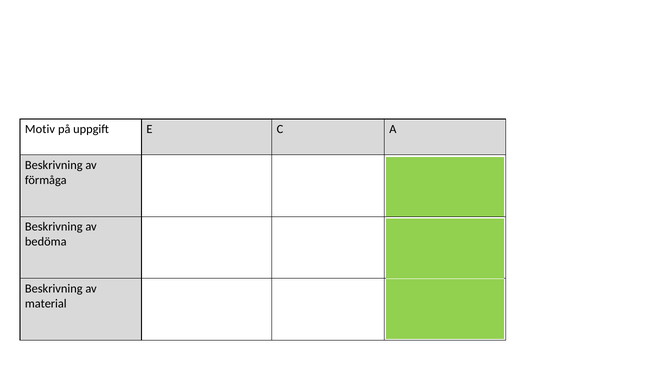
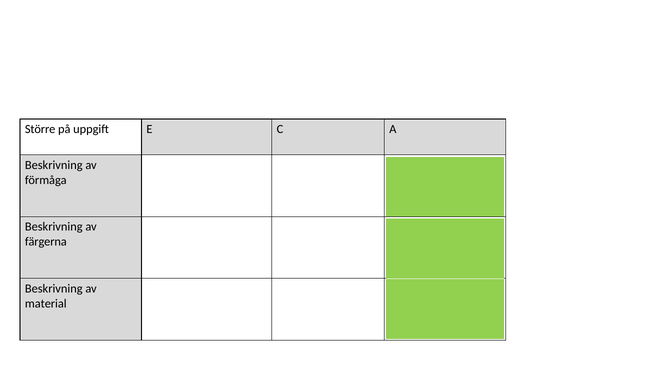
Motiv: Motiv -> Större (40, 129)
bedöma: bedöma -> färgerna (46, 242)
